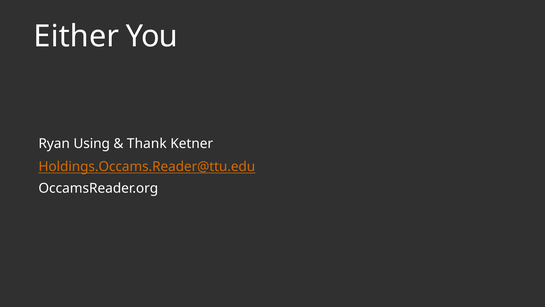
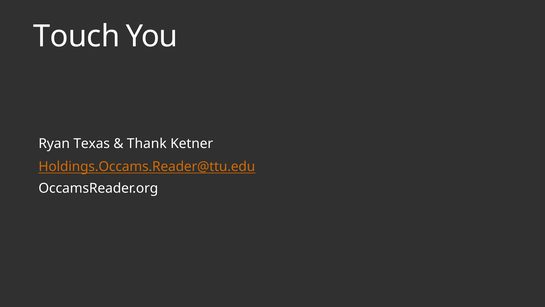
Either: Either -> Touch (77, 36)
Using: Using -> Texas (92, 144)
